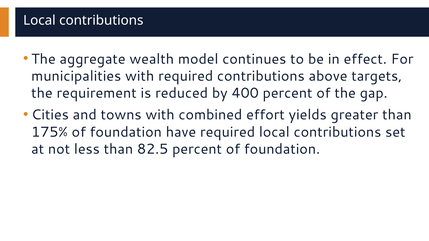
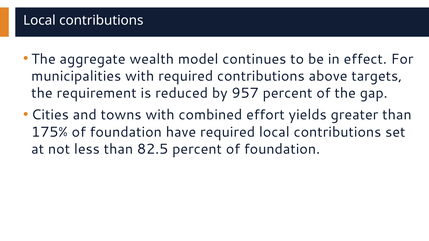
400: 400 -> 957 (245, 93)
